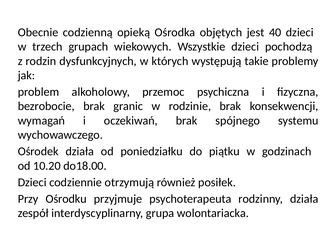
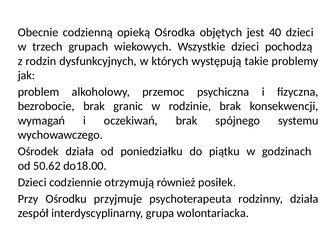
10.20: 10.20 -> 50.62 (47, 165)
